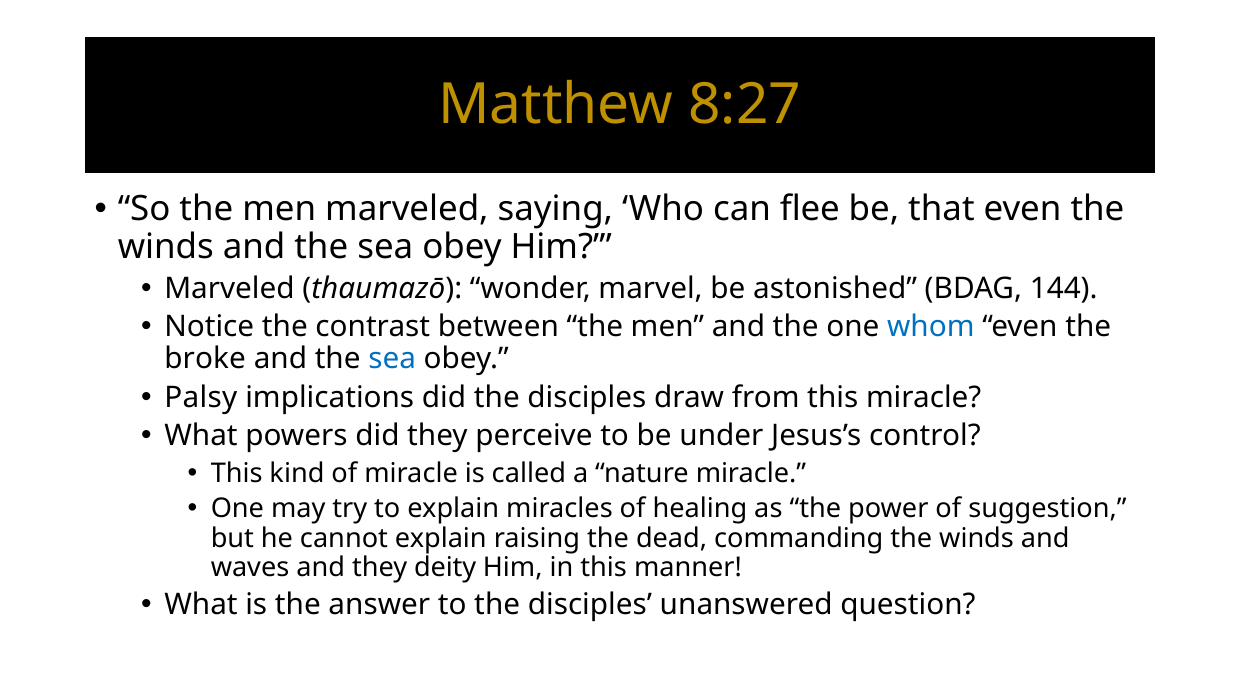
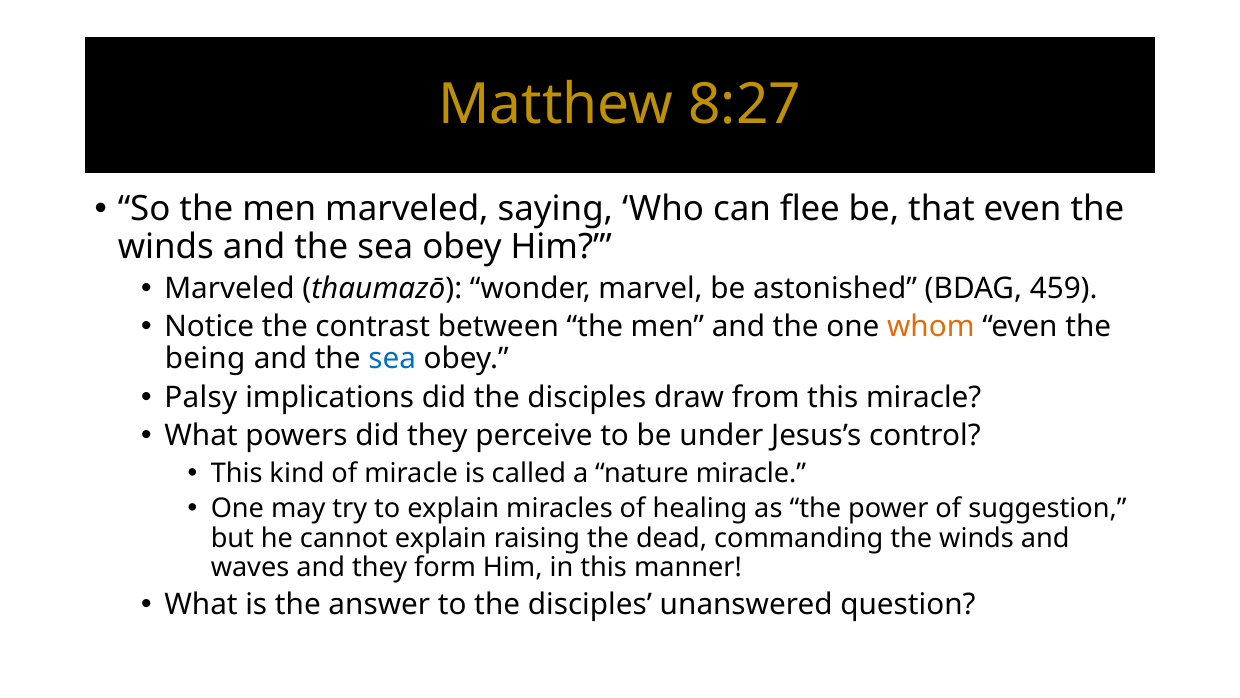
144: 144 -> 459 (1064, 288)
whom colour: blue -> orange (931, 327)
broke: broke -> being (205, 359)
deity: deity -> form (445, 567)
